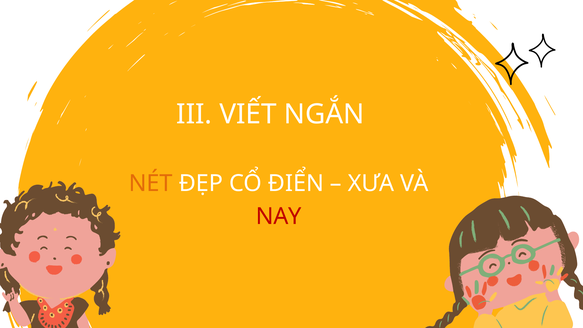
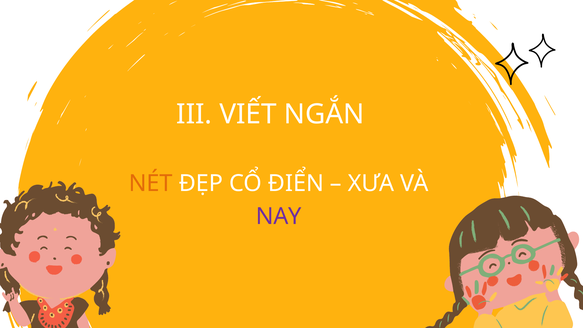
NAY colour: red -> purple (279, 216)
